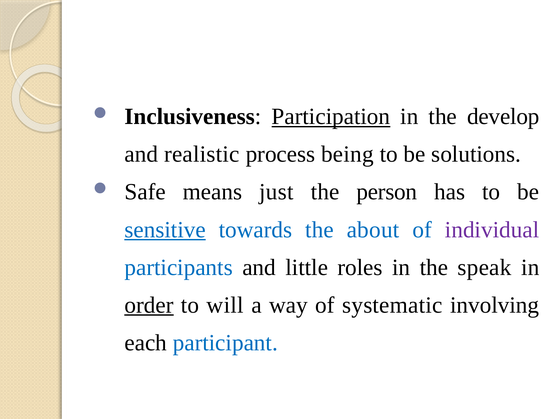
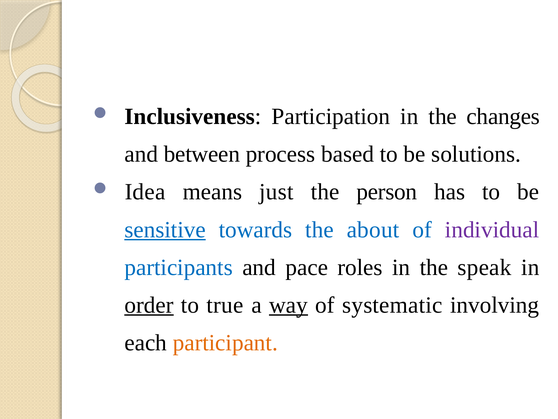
Participation underline: present -> none (331, 116)
develop: develop -> changes (503, 116)
realistic: realistic -> between (202, 154)
being: being -> based (348, 154)
Safe: Safe -> Idea (145, 192)
little: little -> pace (307, 267)
will: will -> true (225, 305)
way underline: none -> present (288, 305)
participant colour: blue -> orange (225, 342)
